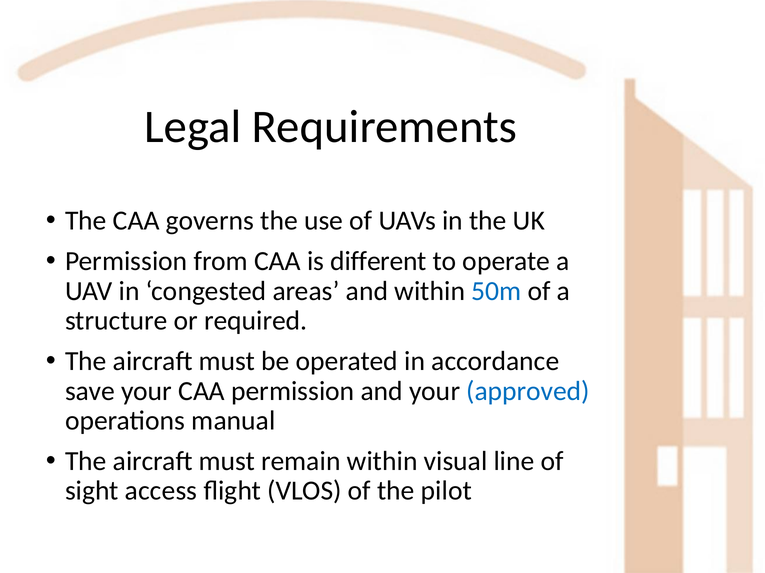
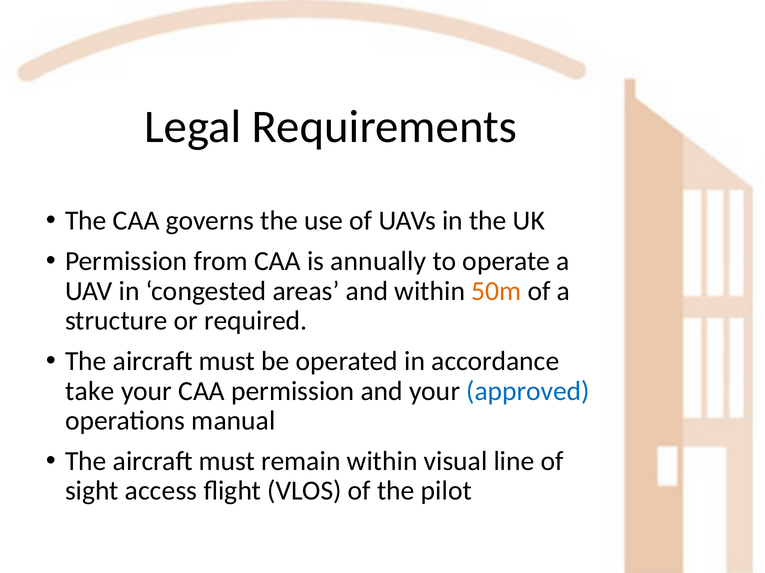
different: different -> annually (378, 262)
50m colour: blue -> orange (496, 291)
save: save -> take (90, 391)
